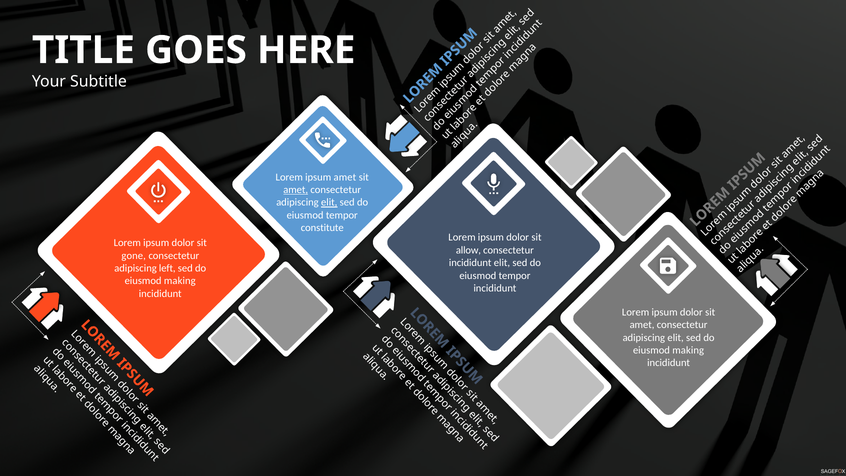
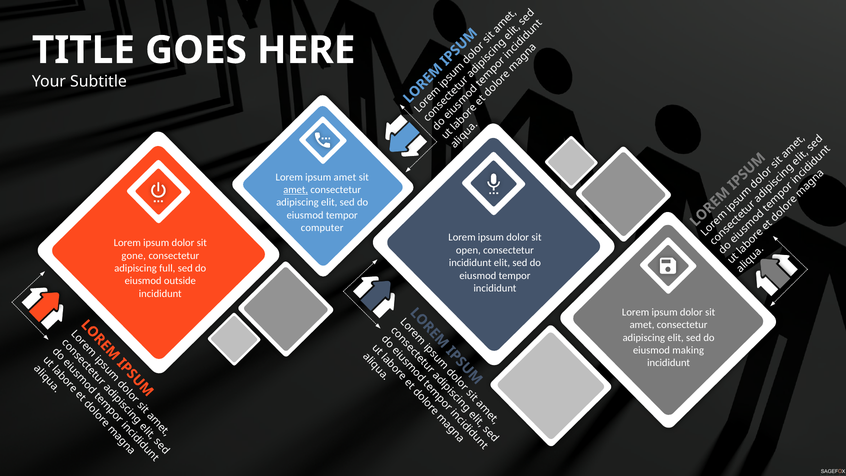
elit underline: present -> none (329, 202)
constitute: constitute -> computer (322, 228)
allow: allow -> open (468, 250)
left: left -> full (167, 268)
making: making -> outside (180, 281)
